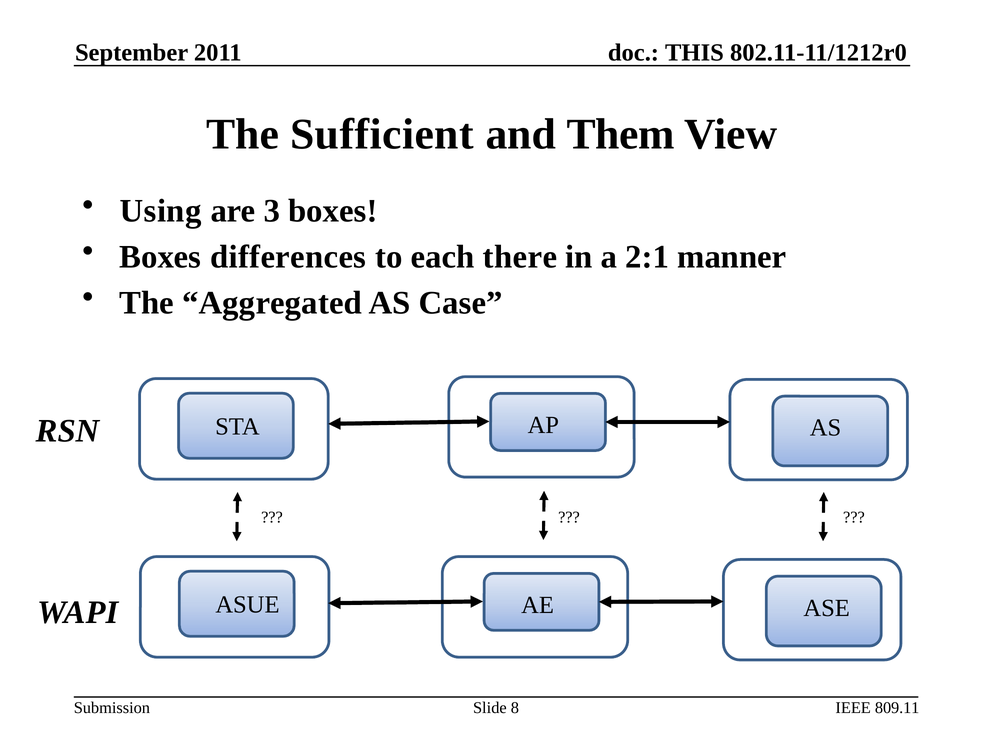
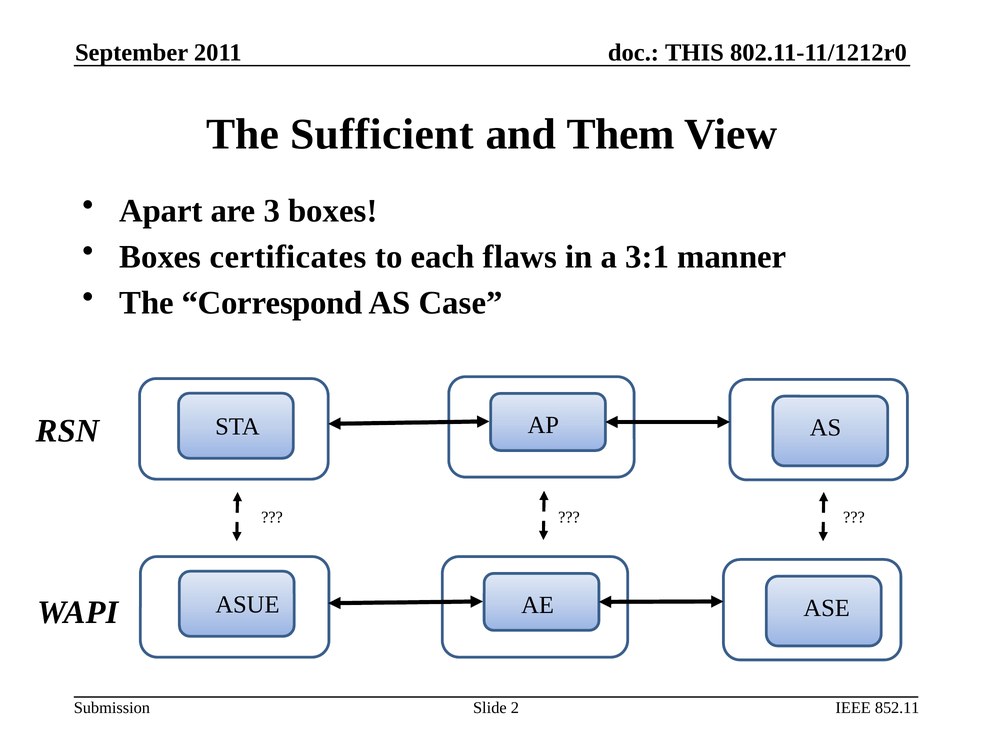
Using: Using -> Apart (161, 211)
differences: differences -> certificates (288, 257)
there: there -> flaws (520, 257)
2:1: 2:1 -> 3:1 (647, 257)
Aggregated: Aggregated -> Correspond (272, 303)
8: 8 -> 2 (515, 708)
809.11: 809.11 -> 852.11 (897, 708)
